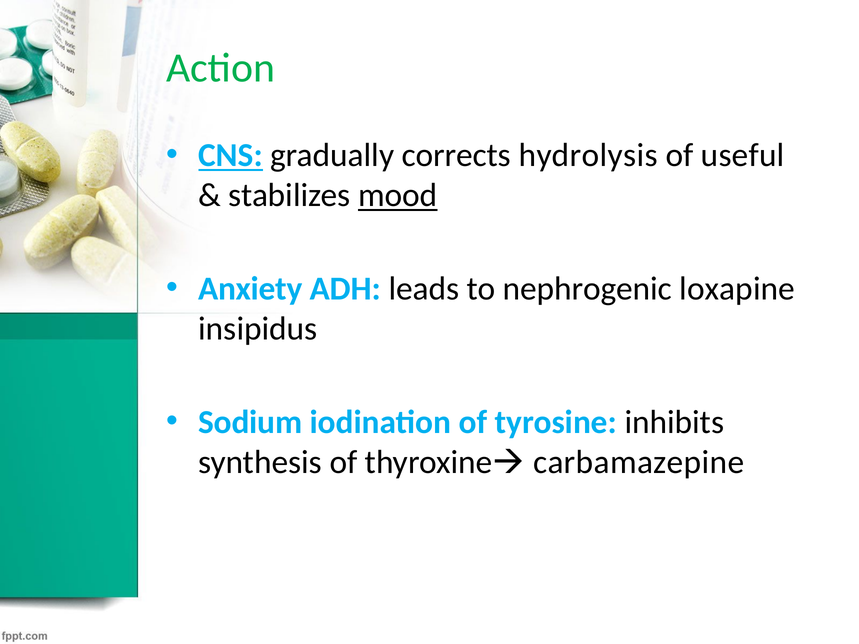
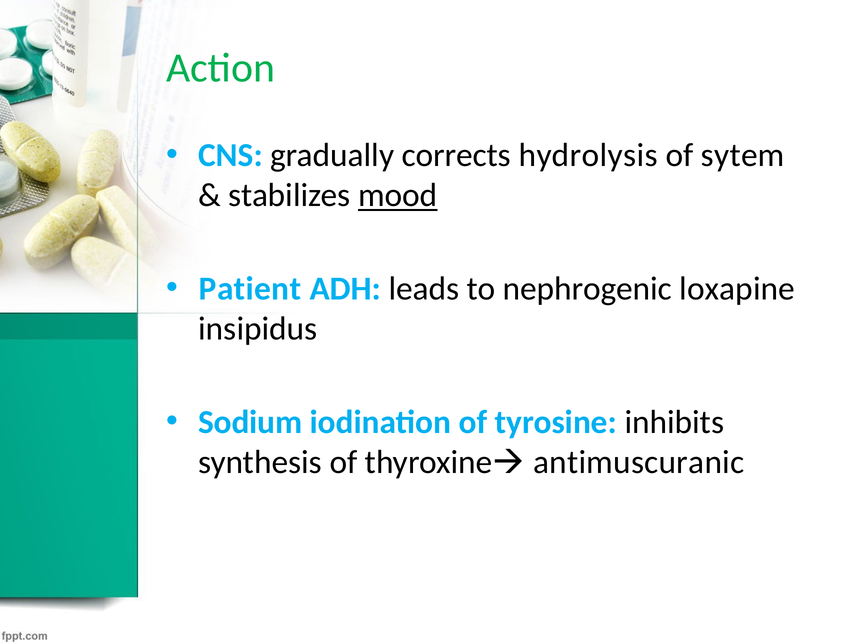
CNS underline: present -> none (231, 155)
useful: useful -> sytem (743, 155)
Anxiety: Anxiety -> Patient (250, 289)
carbamazepine: carbamazepine -> antimuscuranic (639, 462)
